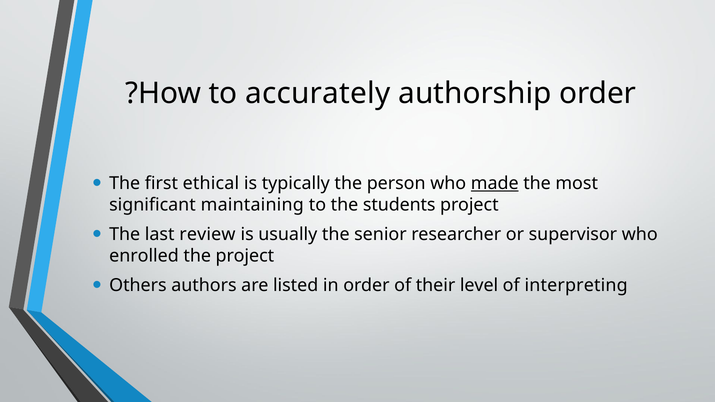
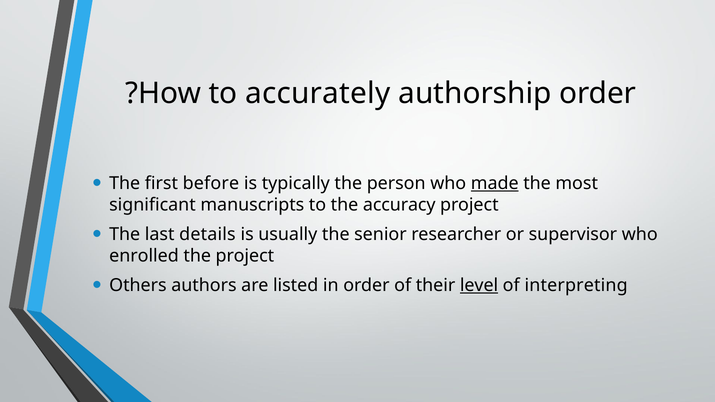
ethical: ethical -> before (211, 184)
maintaining: maintaining -> manuscripts (252, 205)
students: students -> accuracy (399, 205)
review: review -> details (207, 235)
level underline: none -> present (479, 285)
